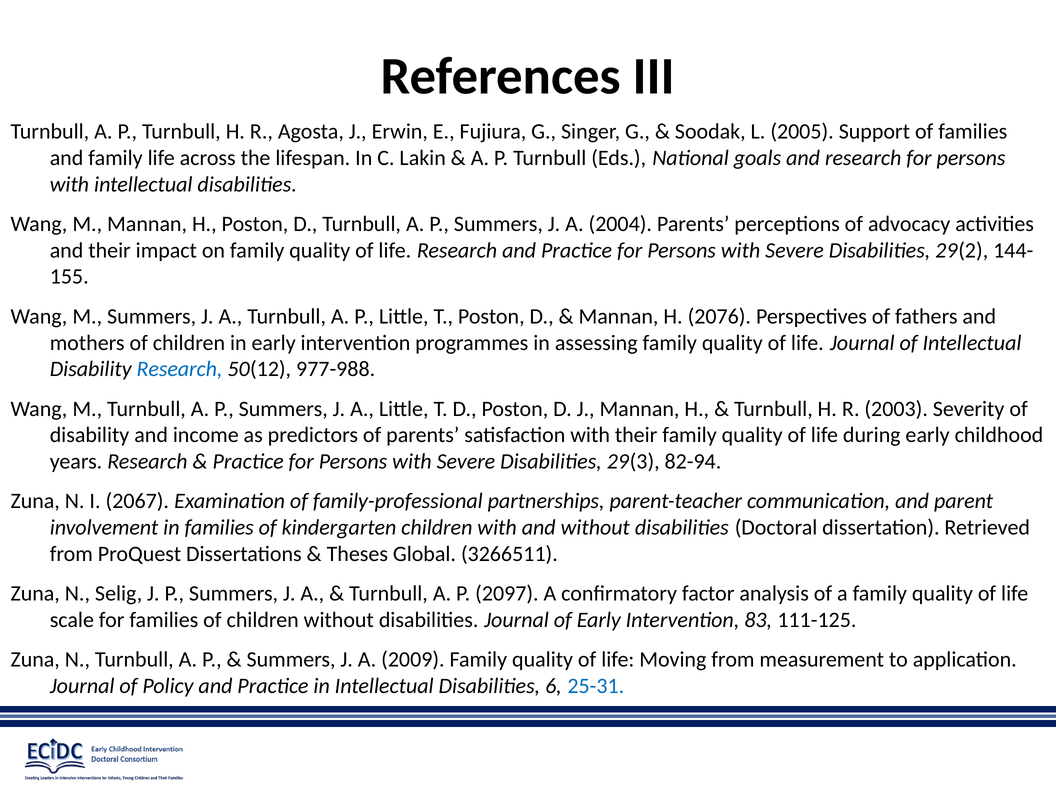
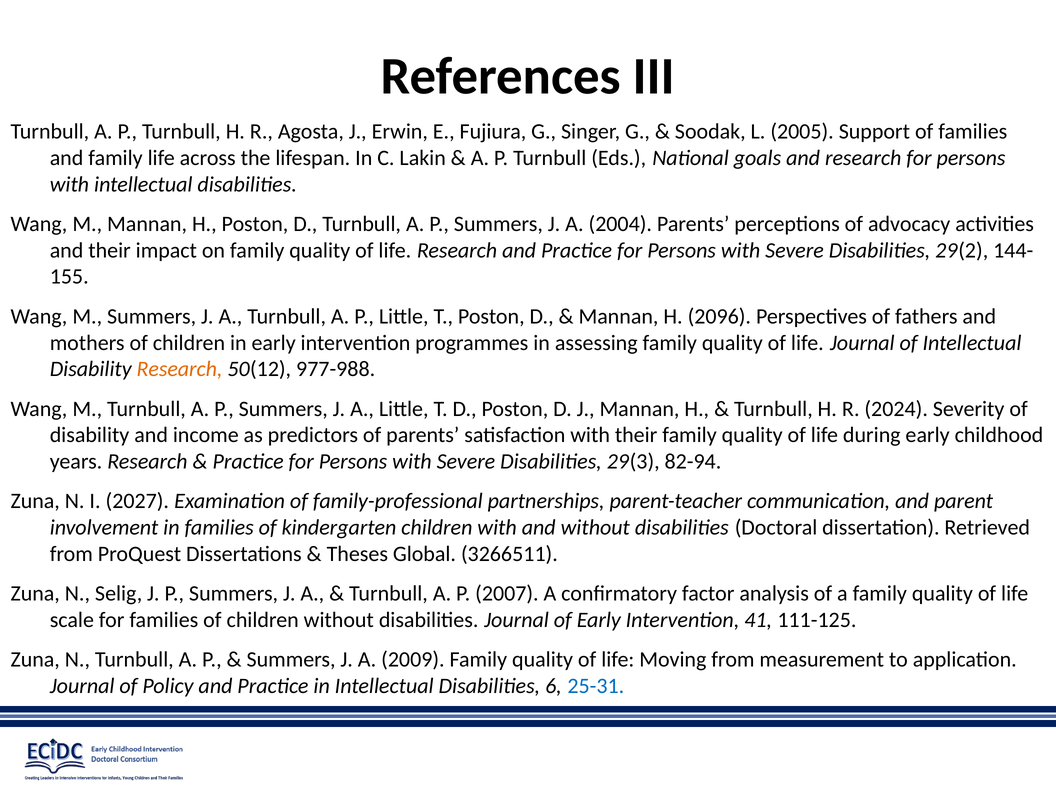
2076: 2076 -> 2096 (719, 316)
Research colour: blue -> orange (180, 369)
2003: 2003 -> 2024 (896, 409)
2067: 2067 -> 2027 (137, 501)
2097: 2097 -> 2007 (507, 594)
83: 83 -> 41 (758, 620)
